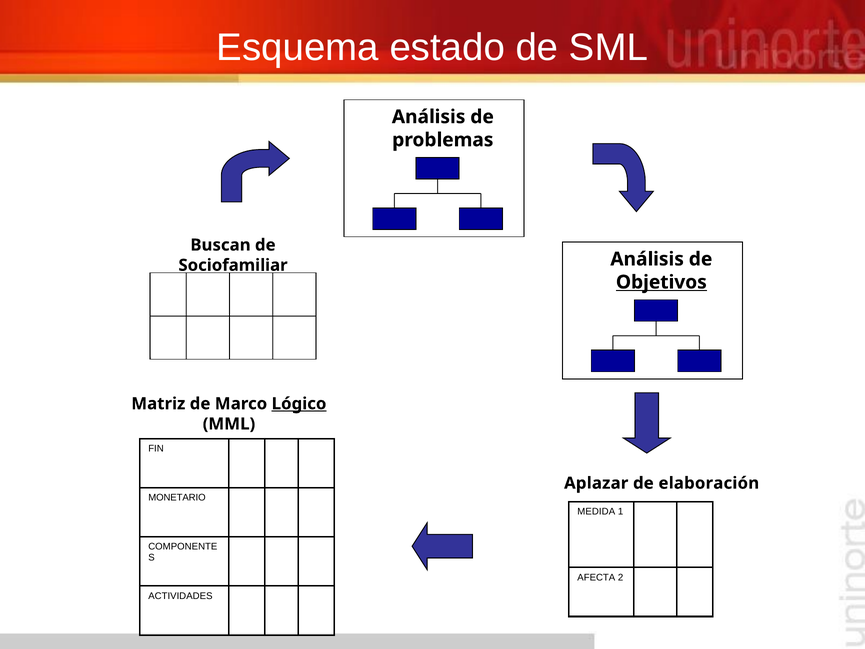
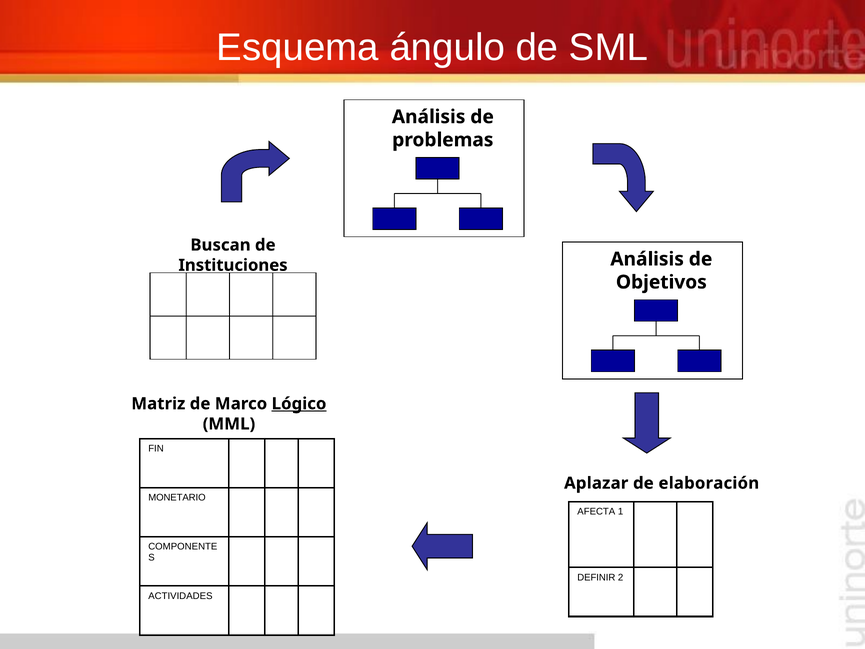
estado: estado -> ángulo (447, 47)
Sociofamiliar: Sociofamiliar -> Instituciones (233, 265)
Objetivos underline: present -> none (661, 282)
MEDIDA: MEDIDA -> AFECTA (596, 511)
AFECTA: AFECTA -> DEFINIR (596, 577)
